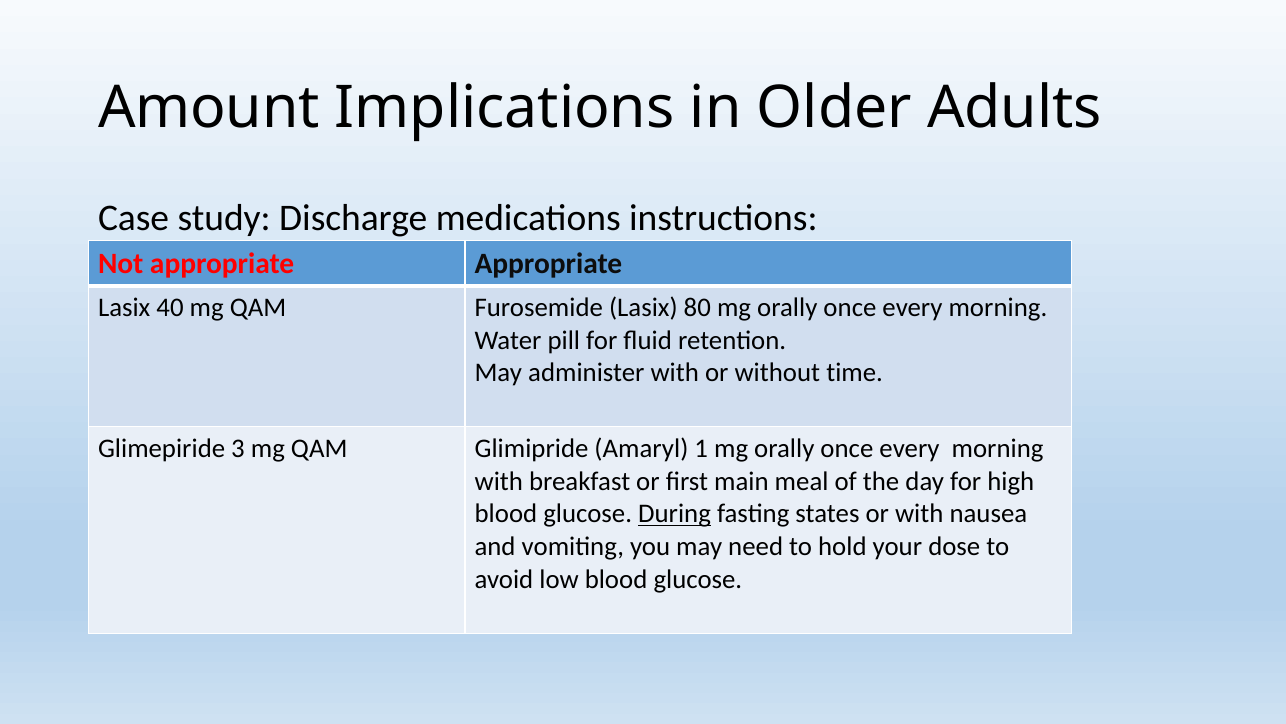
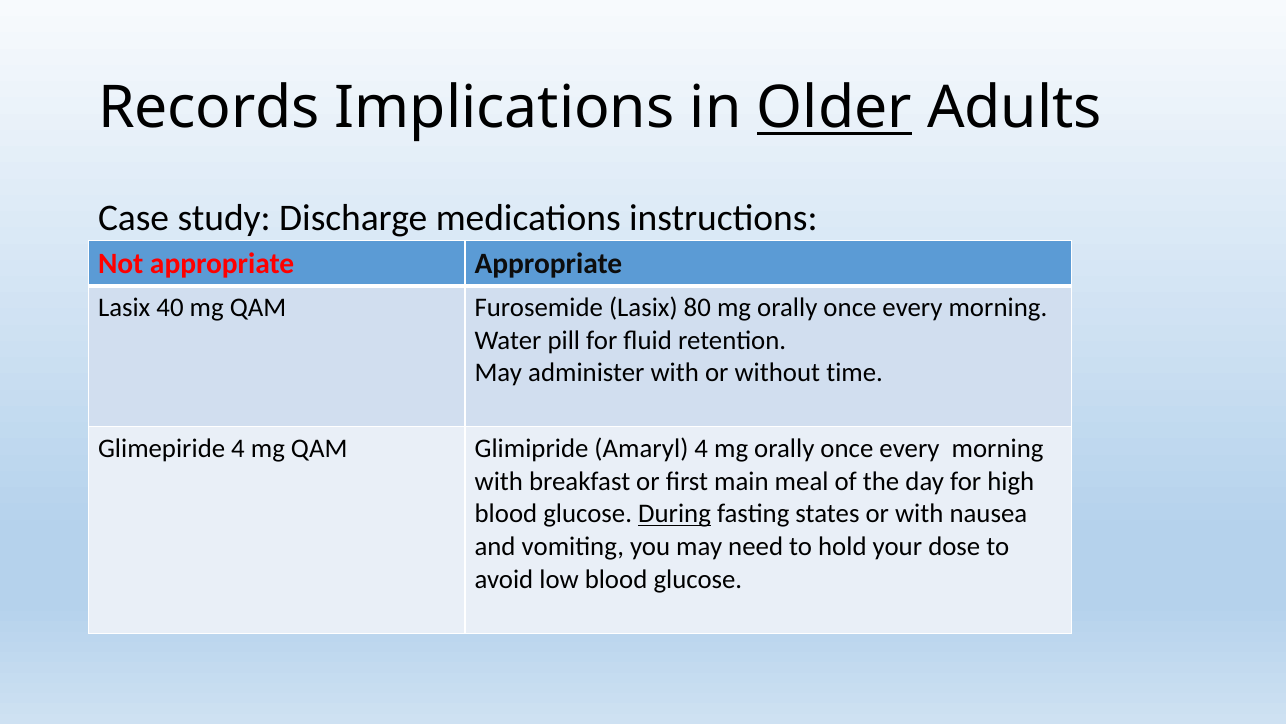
Amount: Amount -> Records (209, 108)
Older underline: none -> present (834, 108)
Glimepiride 3: 3 -> 4 (238, 448)
Amaryl 1: 1 -> 4 (701, 448)
